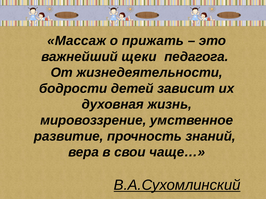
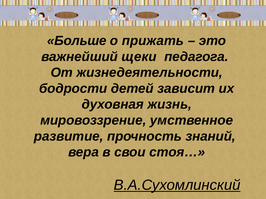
Массаж: Массаж -> Больше (77, 41)
чаще…: чаще… -> стоя… (177, 153)
